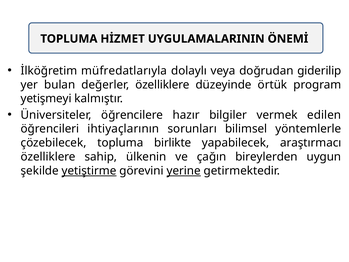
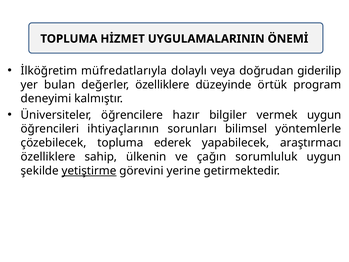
yetişmeyi: yetişmeyi -> deneyimi (46, 99)
vermek edilen: edilen -> uygun (324, 115)
birlikte: birlikte -> ederek (173, 143)
bireylerden: bireylerden -> sorumluluk (266, 157)
yerine underline: present -> none (184, 171)
